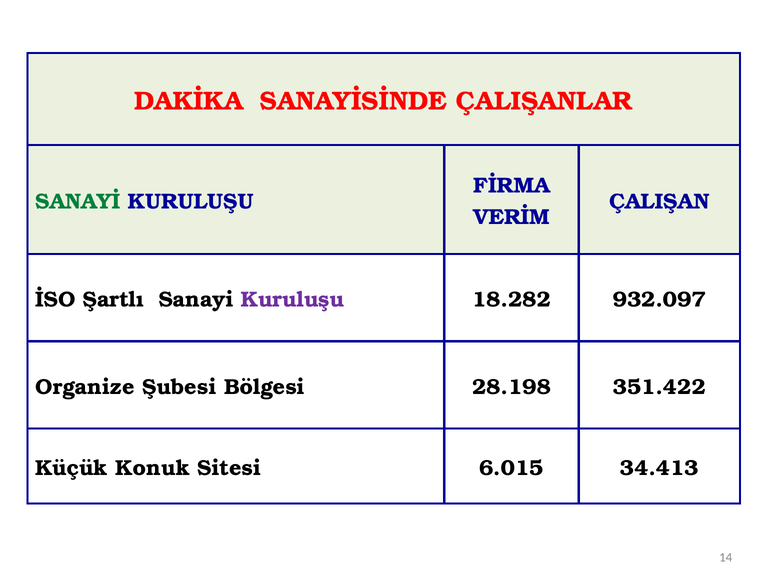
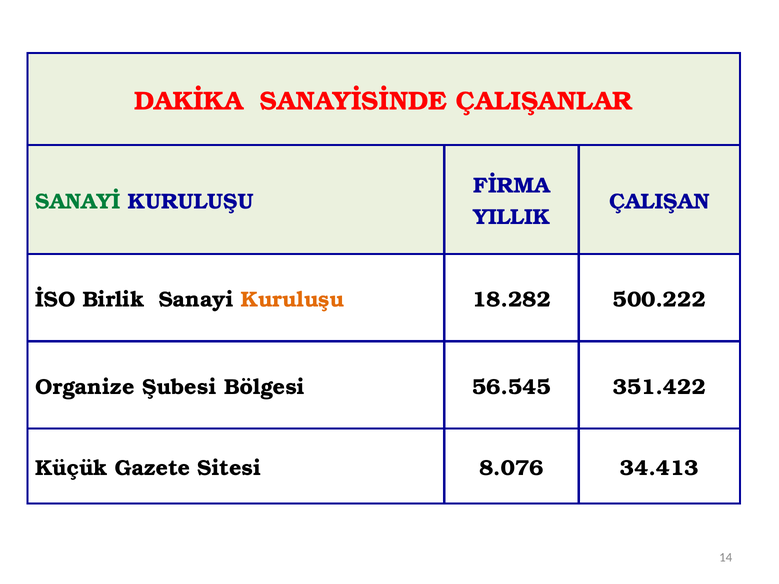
VERİM: VERİM -> YILLIK (512, 217)
Şartlı: Şartlı -> Birlik (113, 300)
Kuruluşu colour: purple -> orange (292, 300)
932.097: 932.097 -> 500.222 (659, 300)
28.198: 28.198 -> 56.545 (511, 387)
Konuk: Konuk -> Gazete (153, 468)
6.015: 6.015 -> 8.076 (511, 468)
